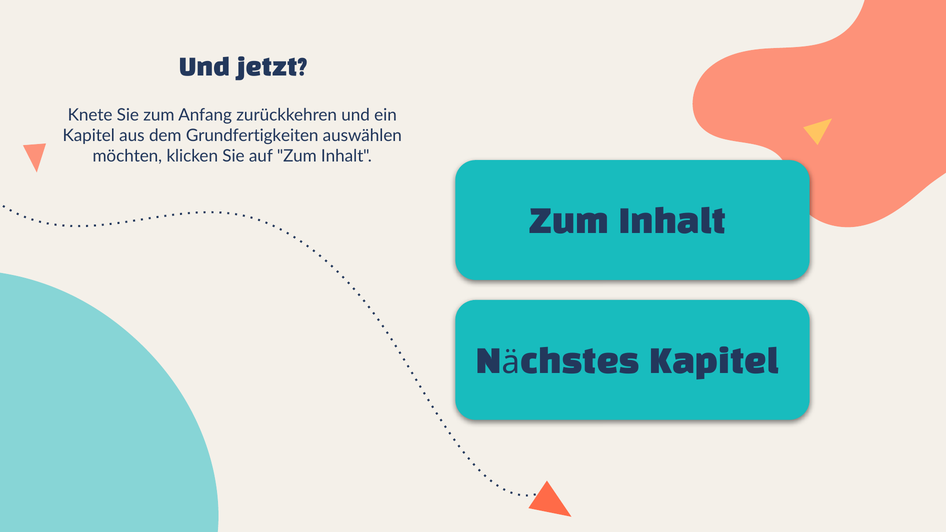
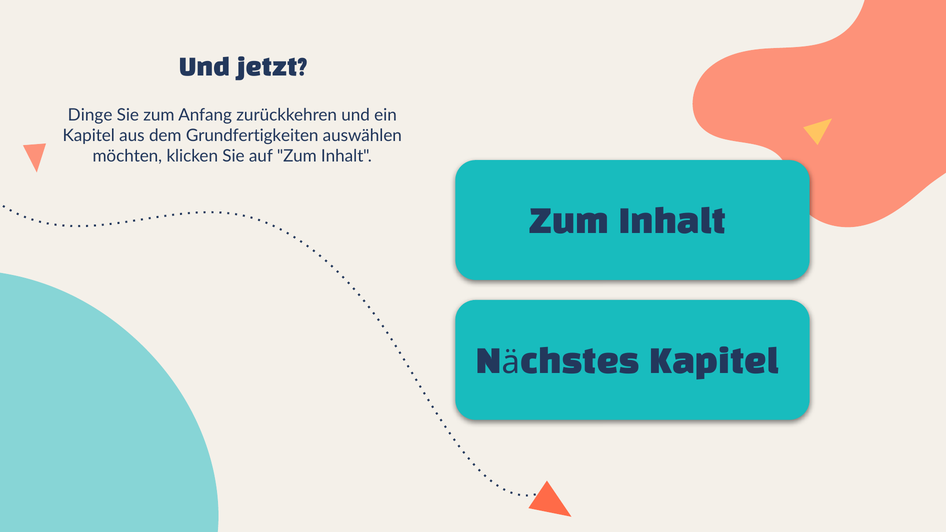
Knete: Knete -> Dinge (90, 115)
